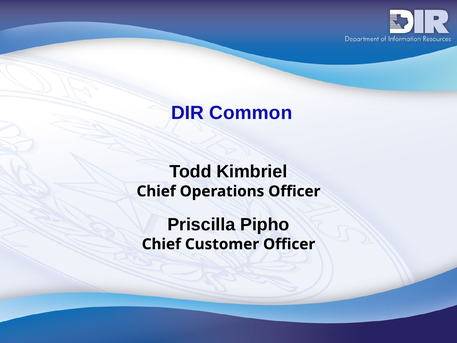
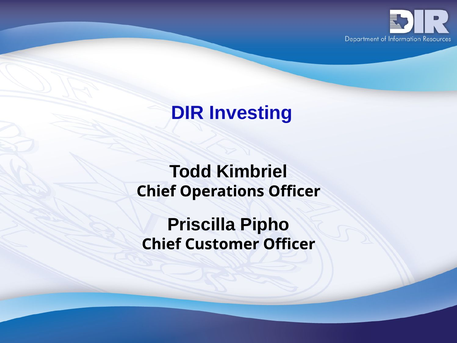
Common: Common -> Investing (251, 113)
